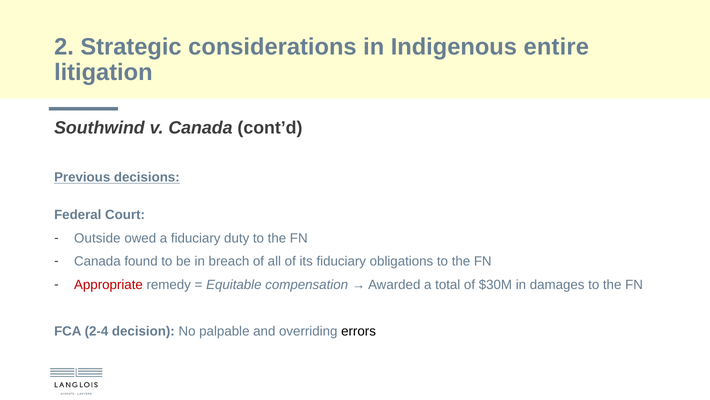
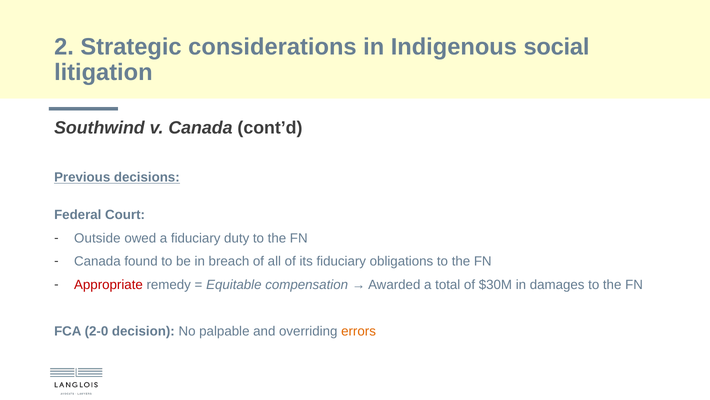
entire: entire -> social (556, 47)
2-4: 2-4 -> 2-0 (96, 331)
errors colour: black -> orange (359, 331)
